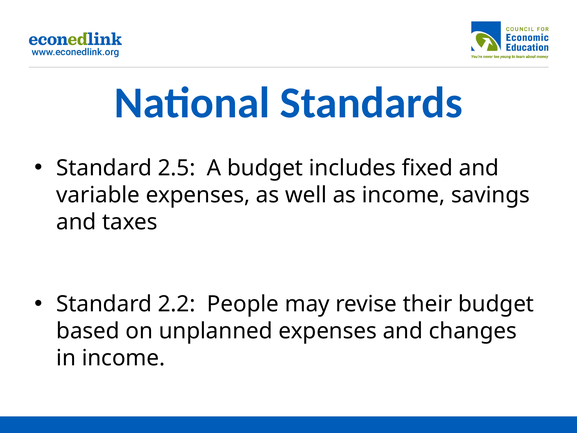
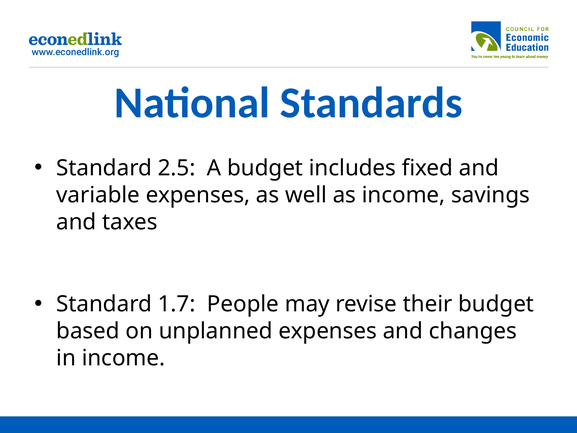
2.2: 2.2 -> 1.7 (177, 304)
